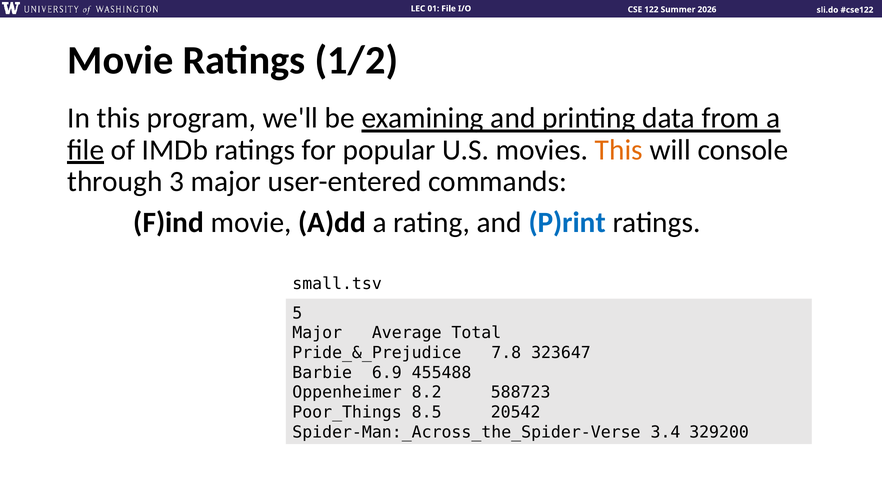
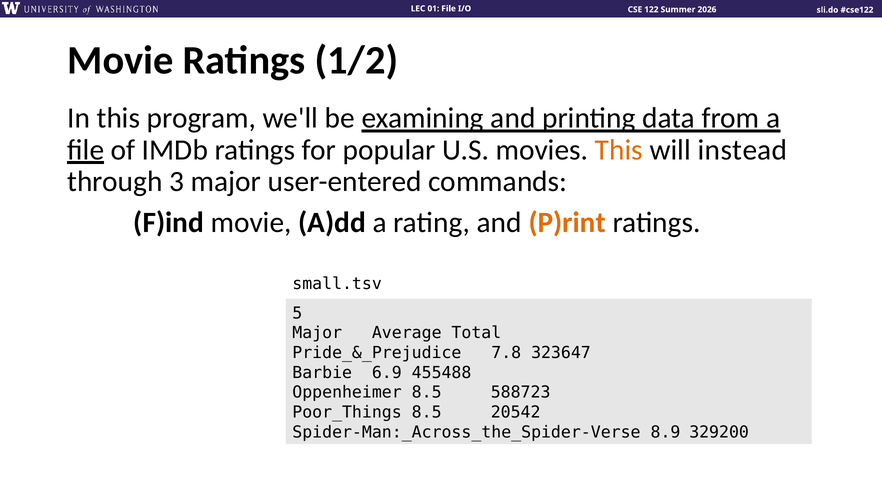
console: console -> instead (743, 150)
P)rint colour: blue -> orange (567, 223)
Oppenheimer 8.2: 8.2 -> 8.5 (427, 393)
3.4: 3.4 -> 8.9 (665, 432)
